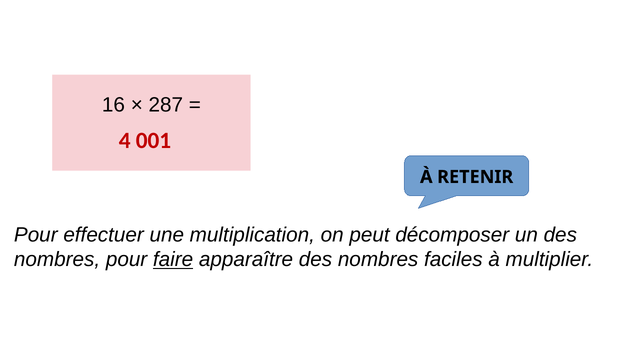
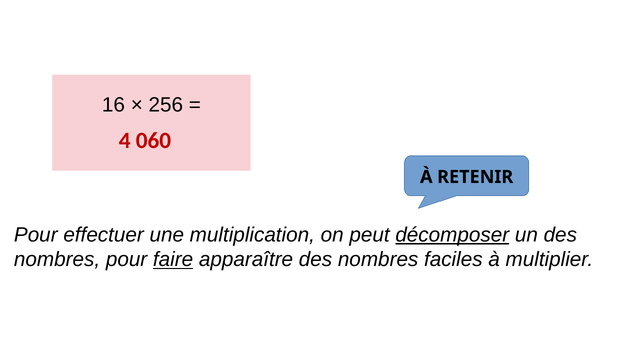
287: 287 -> 256 (166, 105)
001: 001 -> 060 (153, 140)
décomposer underline: none -> present (452, 235)
